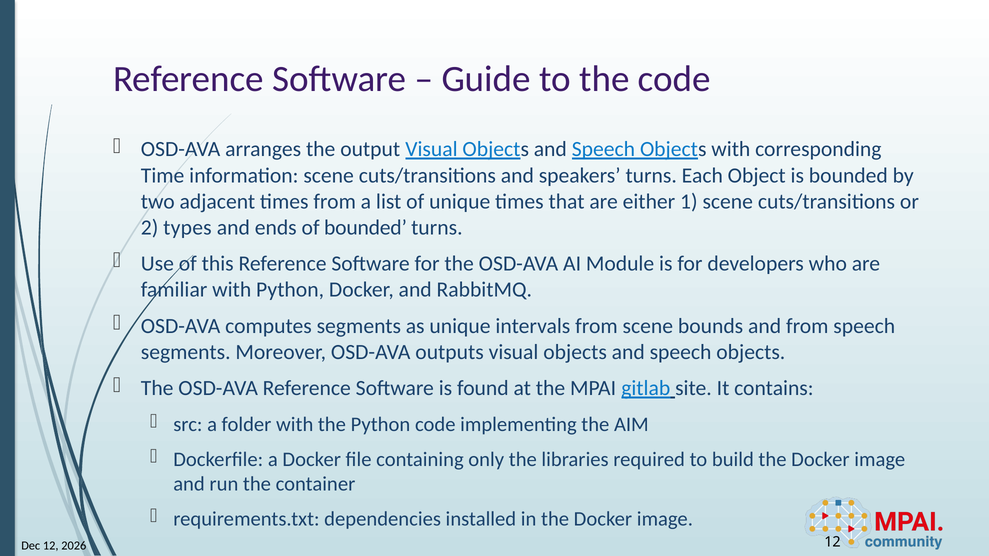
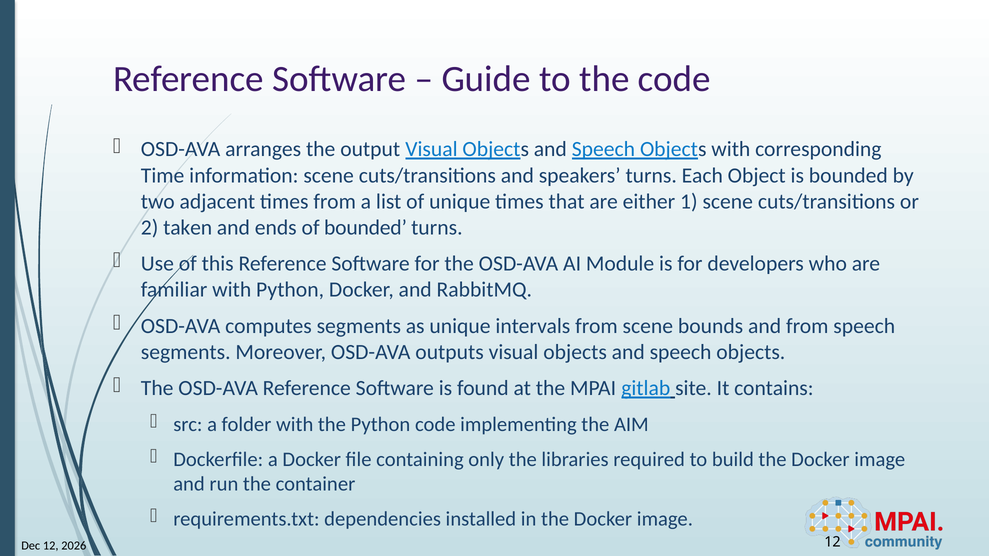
types: types -> taken (188, 228)
